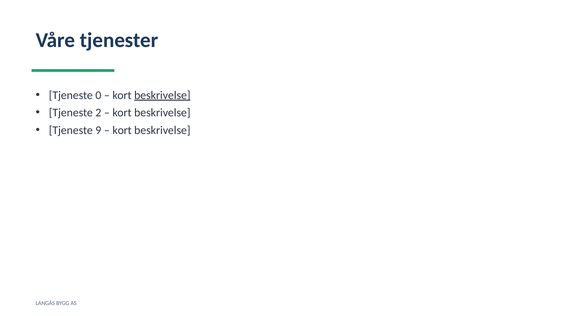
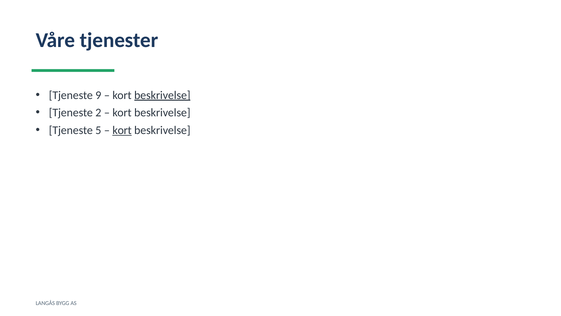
0: 0 -> 9 (98, 95)
9: 9 -> 5 (98, 130)
kort underline: none -> present (122, 130)
